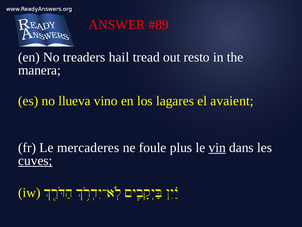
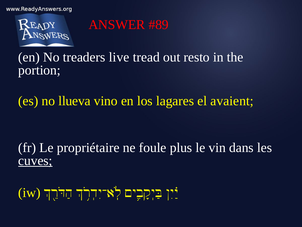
hail: hail -> live (119, 57)
manera: manera -> portion (39, 70)
mercaderes: mercaderes -> propriétaire (88, 147)
vin underline: present -> none (217, 147)
